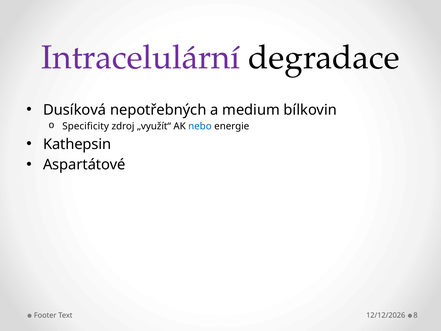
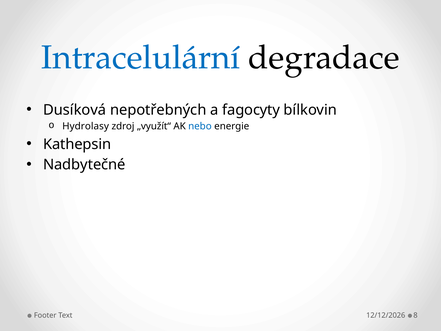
Intracelulární colour: purple -> blue (141, 57)
medium: medium -> fagocyty (251, 110)
Specificity: Specificity -> Hydrolasy (86, 126)
Aspartátové: Aspartátové -> Nadbytečné (84, 165)
